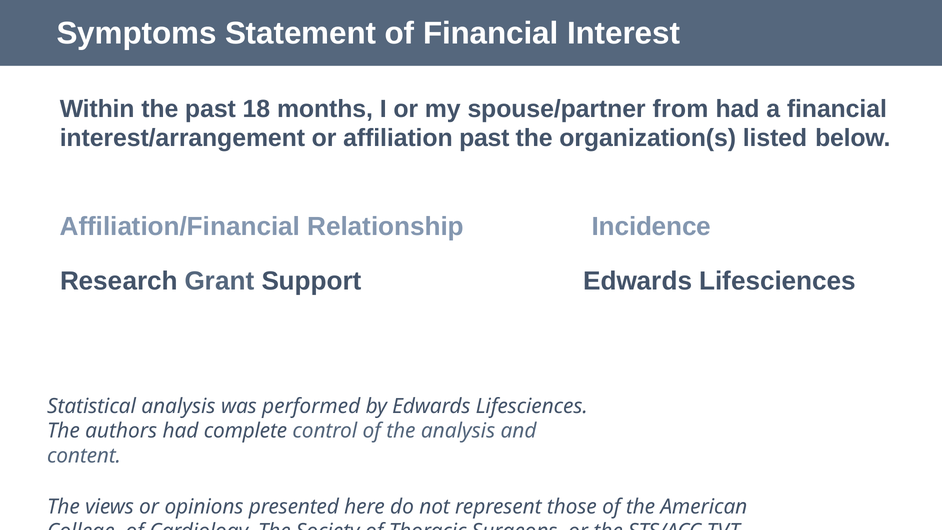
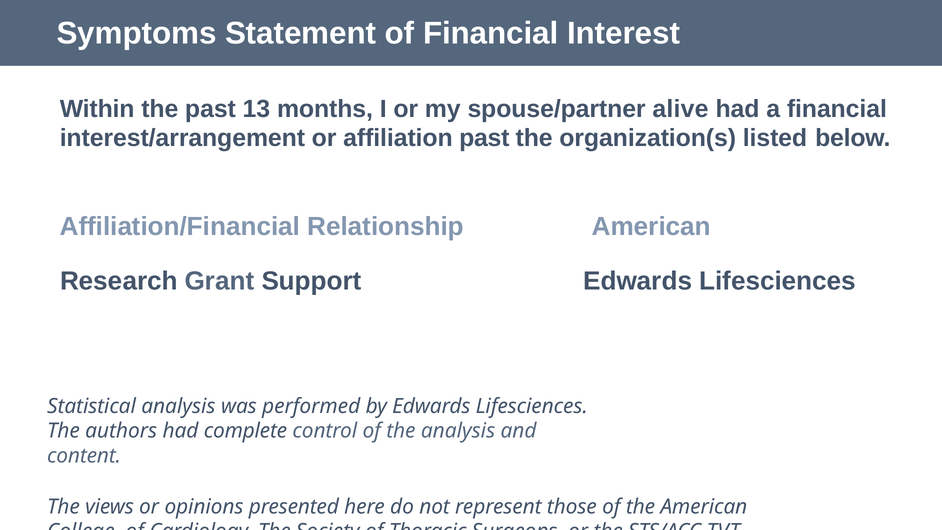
18: 18 -> 13 (256, 109)
from: from -> alive (681, 109)
Incidence: Incidence -> American (651, 226)
